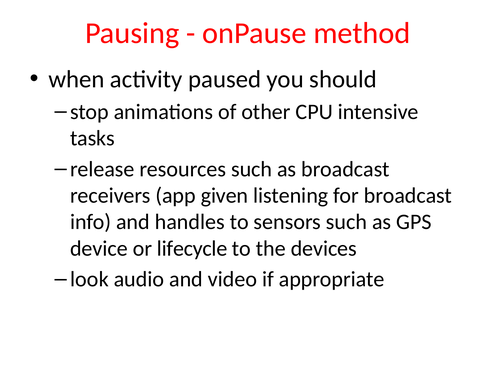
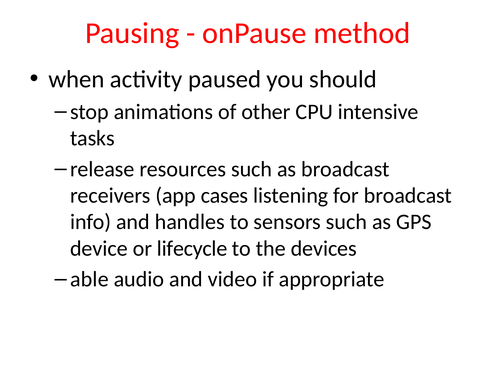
given: given -> cases (224, 196)
look: look -> able (89, 279)
